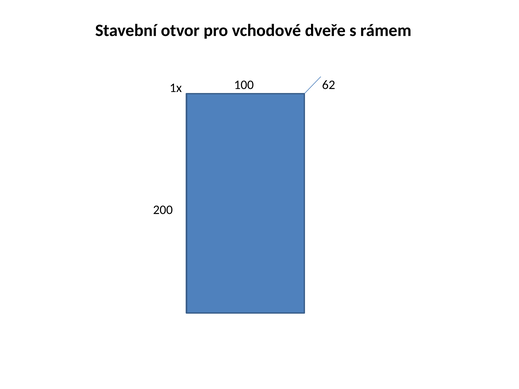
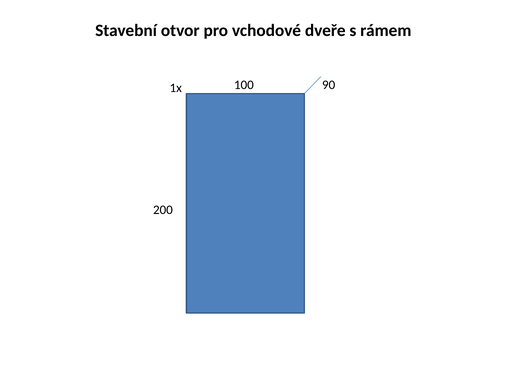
62: 62 -> 90 (329, 85)
